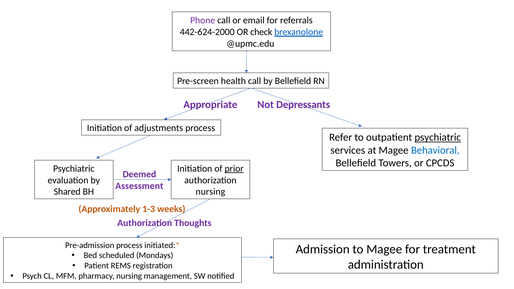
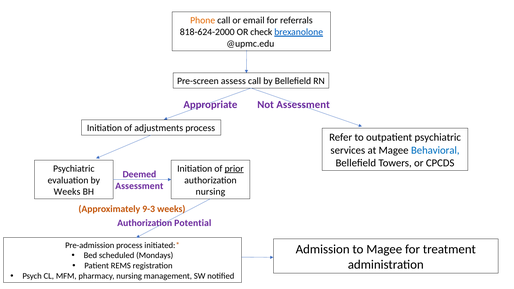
Phone colour: purple -> orange (203, 20)
442-624-2000: 442-624-2000 -> 818-624-2000 (207, 32)
health: health -> assess (233, 81)
Not Depressants: Depressants -> Assessment (303, 105)
psychiatric underline: present -> none (438, 137)
Shared: Shared -> Weeks (67, 192)
1-3: 1-3 -> 9-3 (149, 209)
Thoughts: Thoughts -> Potential (193, 223)
